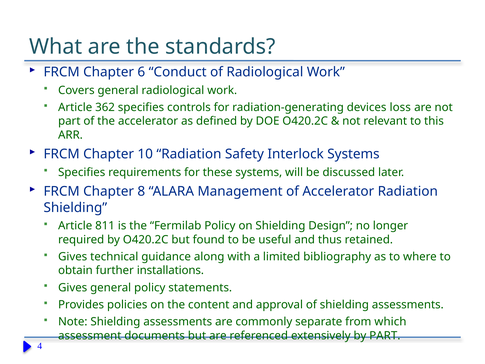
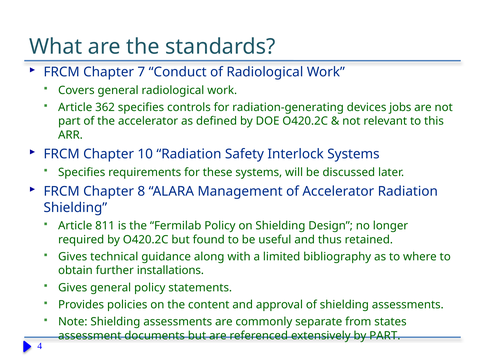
6: 6 -> 7 (141, 72)
loss: loss -> jobs (400, 107)
which: which -> states (390, 322)
